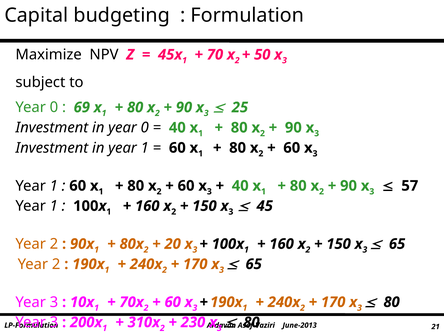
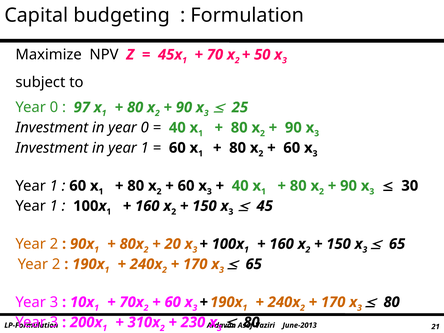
69: 69 -> 97 (82, 107)
57: 57 -> 30 (410, 186)
